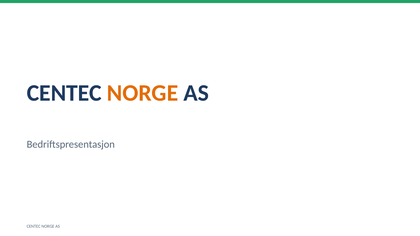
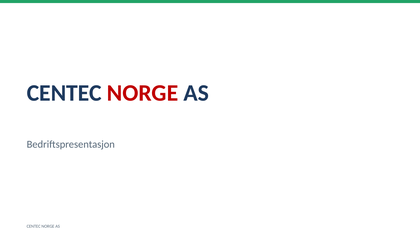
NORGE colour: orange -> red (143, 93)
